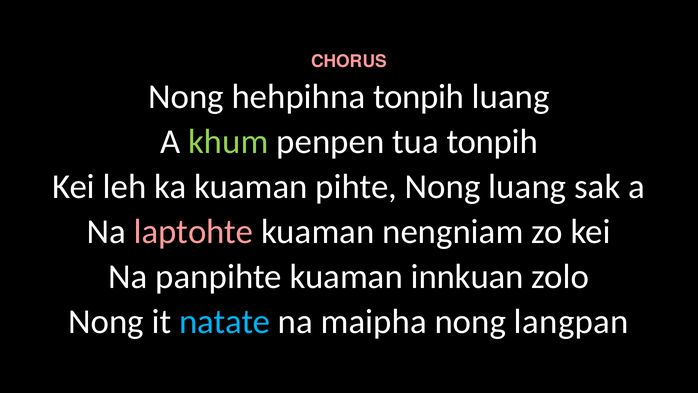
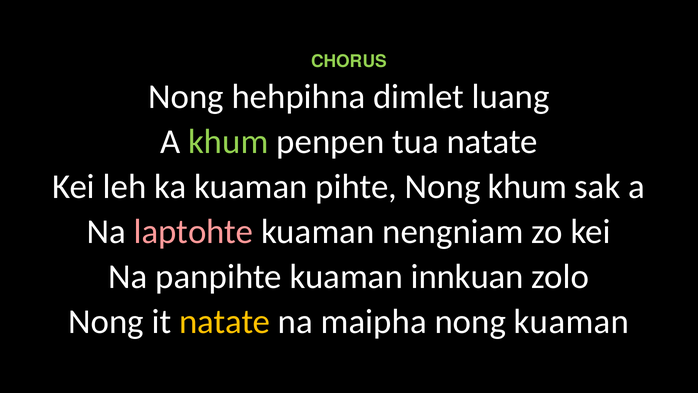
CHORUS colour: pink -> light green (349, 61)
hehpihna tonpih: tonpih -> dimlet (419, 97)
tua tonpih: tonpih -> natate (492, 142)
Nong luang: luang -> khum (528, 187)
natate colour: light blue -> yellow (225, 322)
nong langpan: langpan -> kuaman (571, 322)
